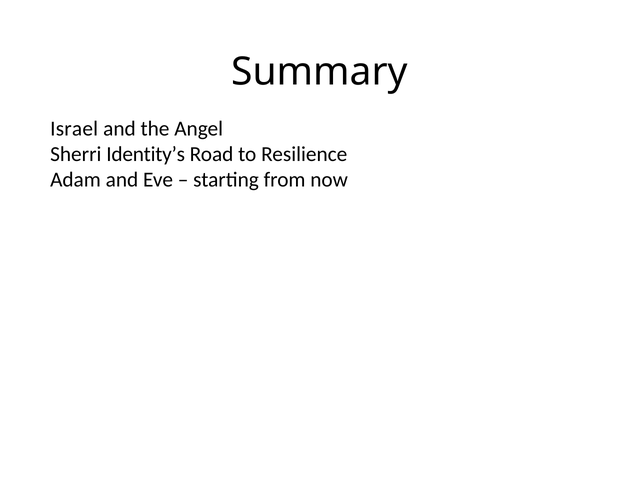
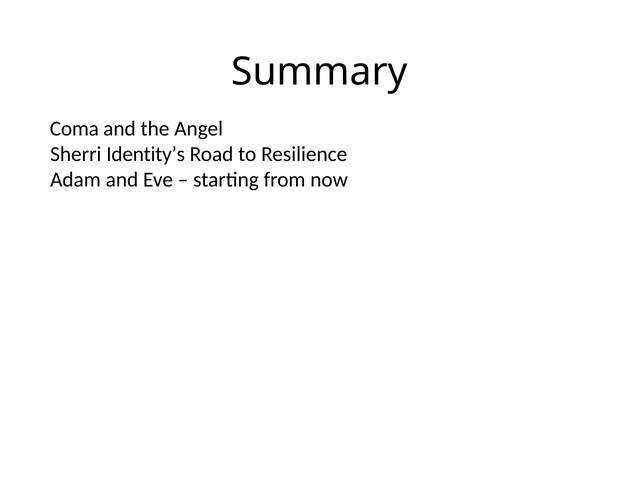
Israel: Israel -> Coma (74, 128)
